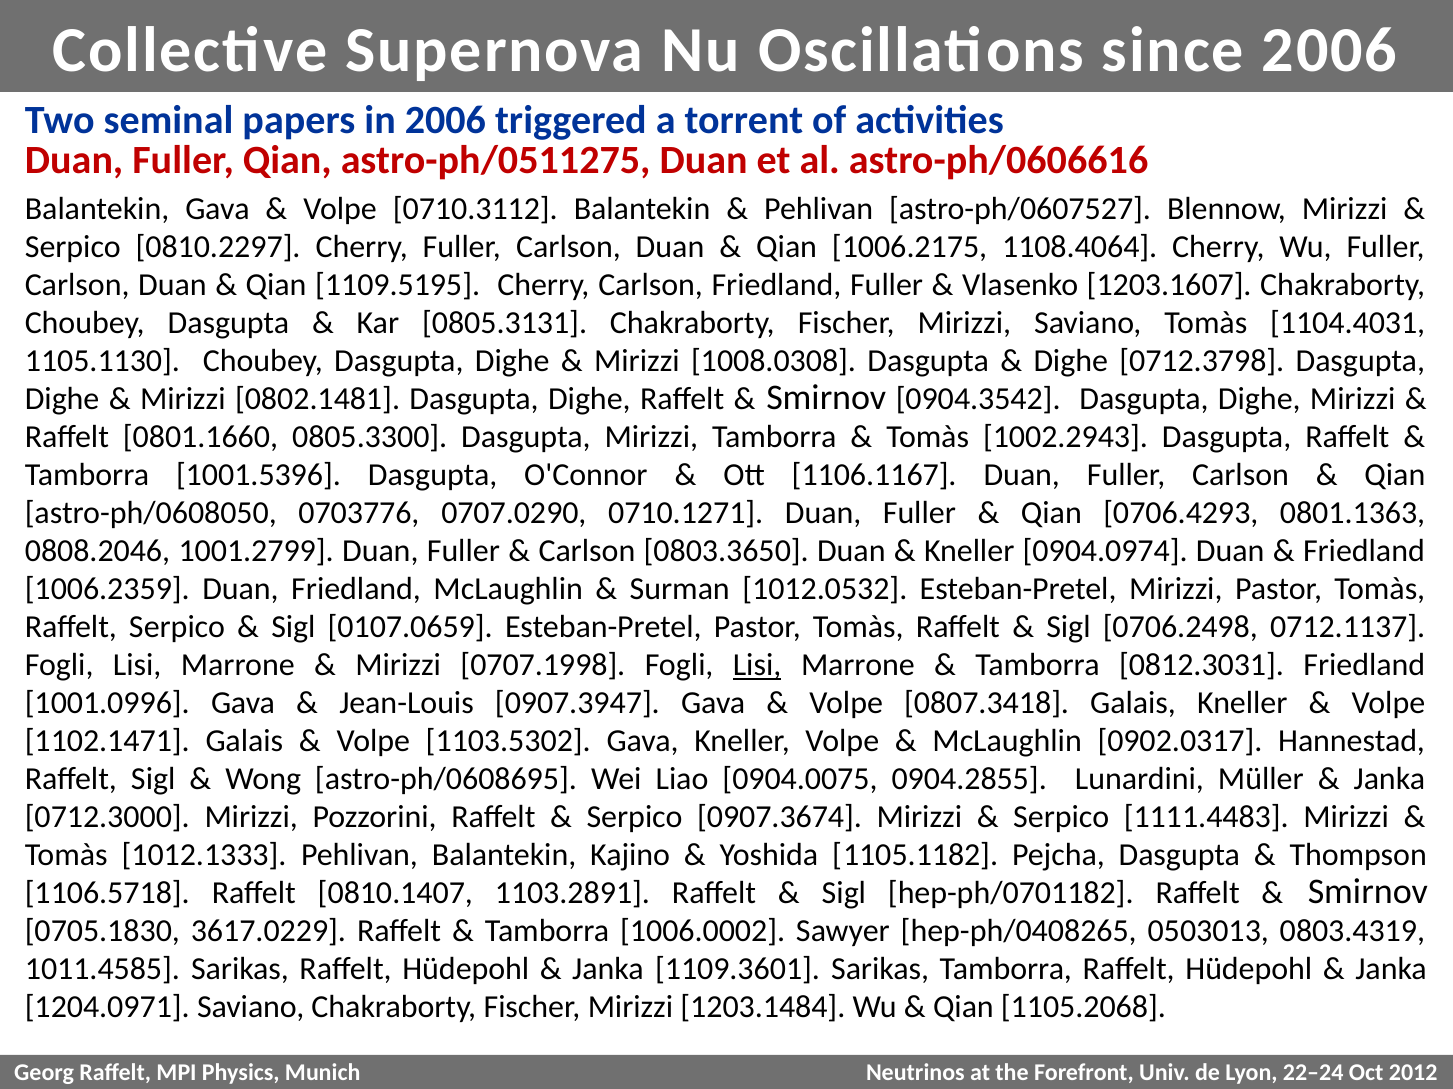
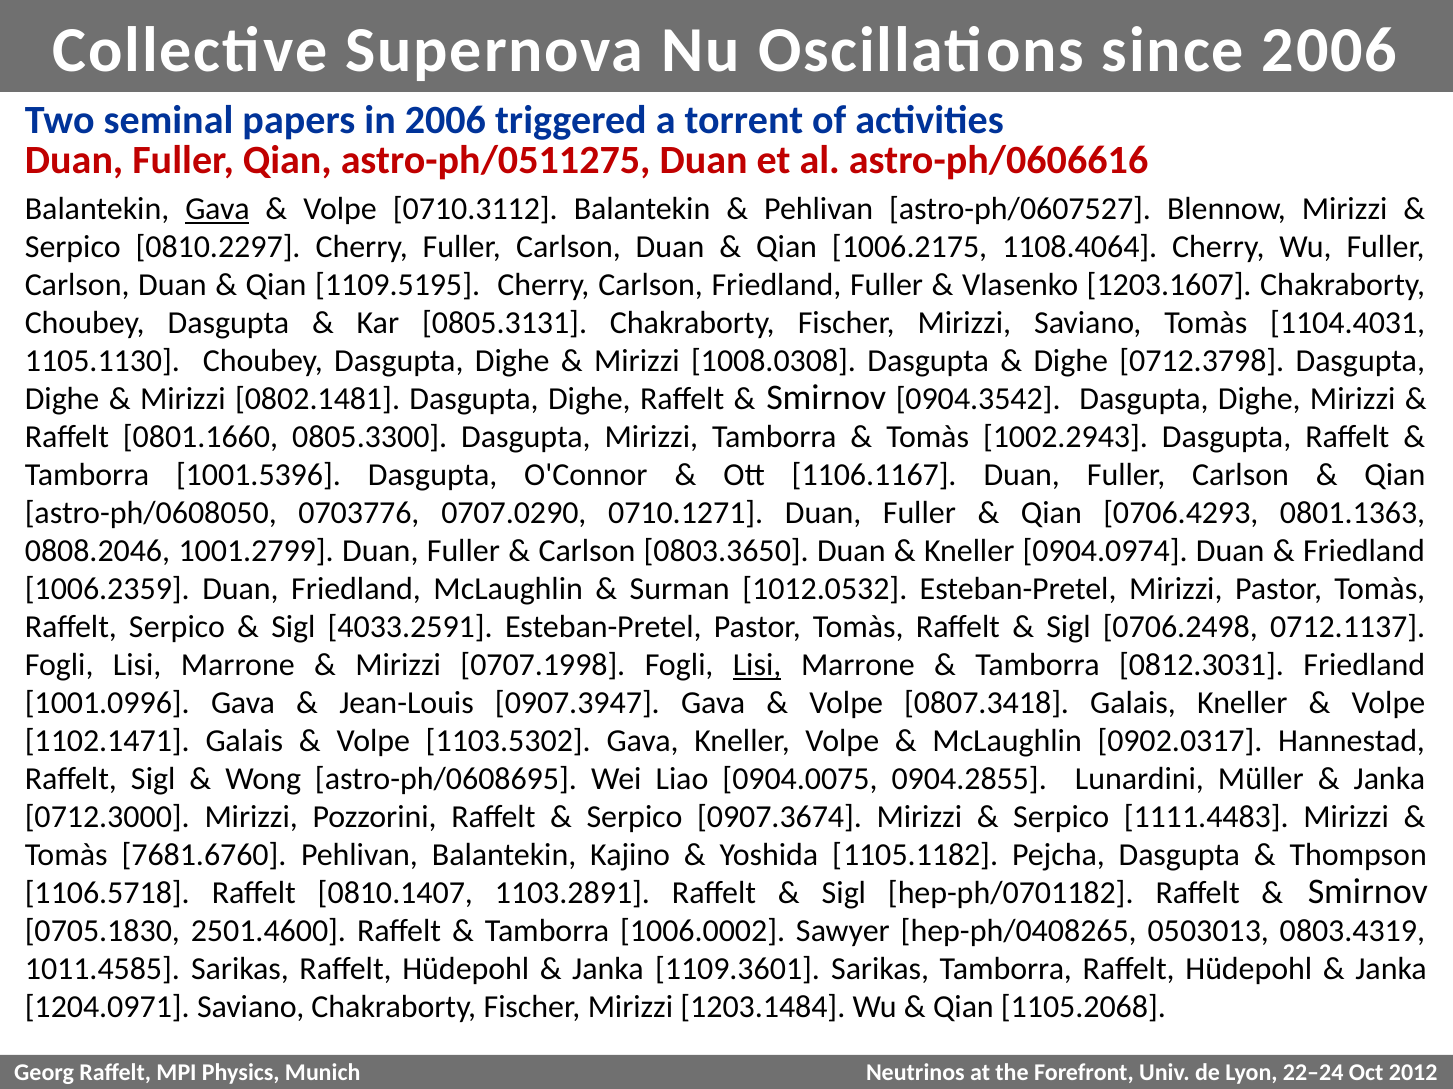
Gava underline: none -> present (217, 209)
0107.0659: 0107.0659 -> 4033.2591 (410, 628)
1012.1333: 1012.1333 -> 7681.6760 (204, 856)
3617.0229: 3617.0229 -> 2501.4600 (268, 932)
